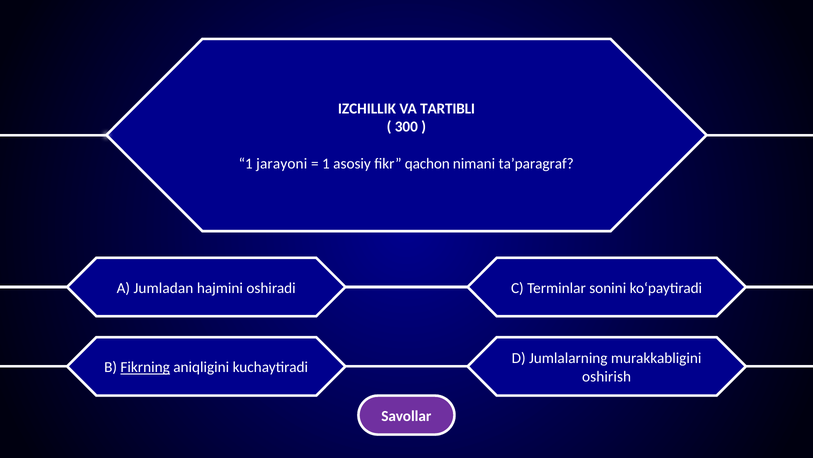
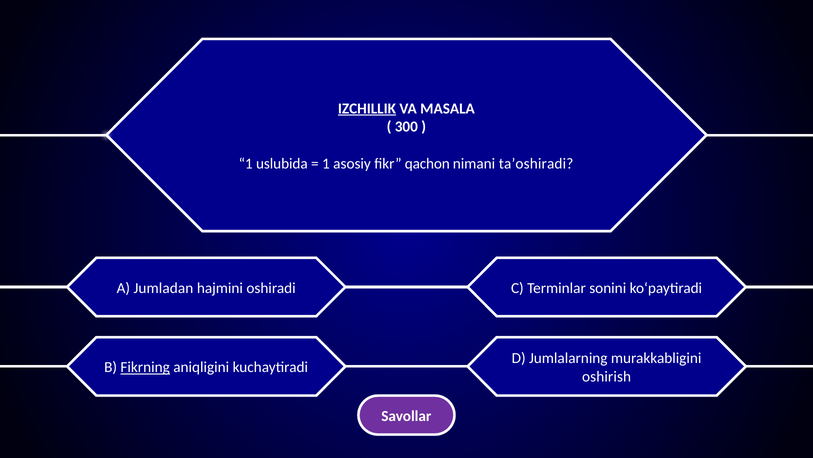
IZCHILLIK underline: none -> present (367, 108)
TARTIBLI: TARTIBLI -> MASALA (448, 108)
jarayoni: jarayoni -> uslubida (282, 163)
ta’paragraf: ta’paragraf -> ta’oshiradi (536, 163)
